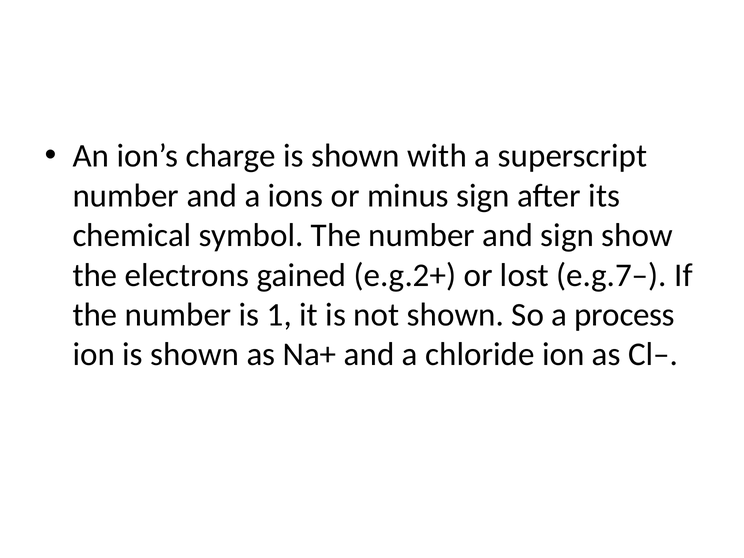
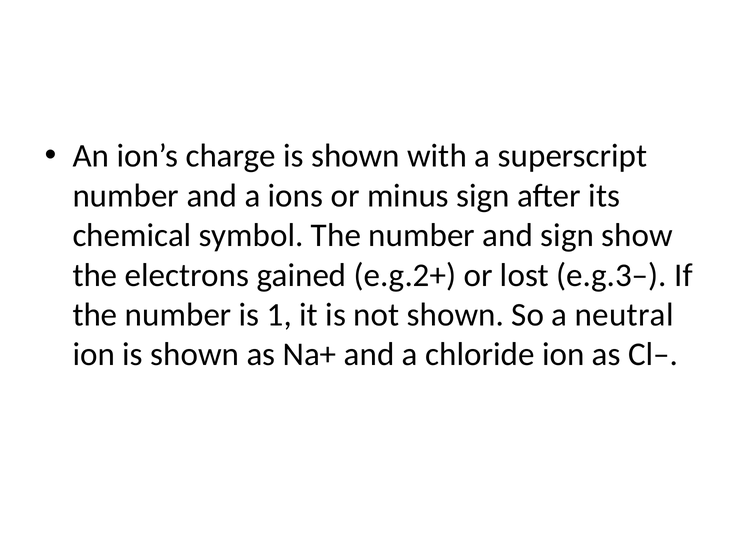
e.g.7–: e.g.7– -> e.g.3– (611, 275)
process: process -> neutral (624, 315)
